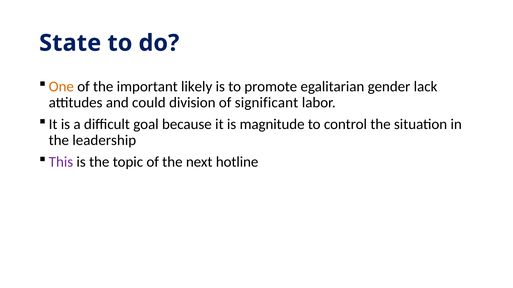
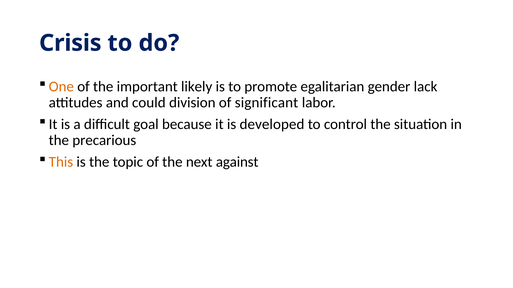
State: State -> Crisis (70, 43)
magnitude: magnitude -> developed (272, 124)
leadership: leadership -> precarious (104, 141)
This colour: purple -> orange (61, 162)
hotline: hotline -> against (237, 162)
